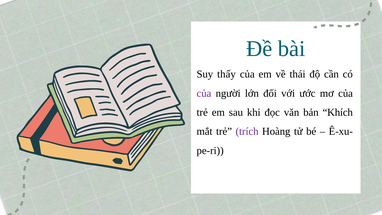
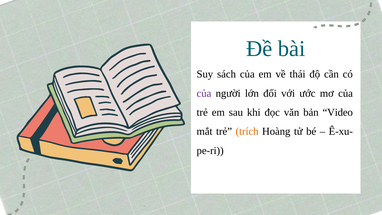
thấy: thấy -> sách (227, 74)
Khích: Khích -> Video (338, 112)
trích colour: purple -> orange (247, 131)
